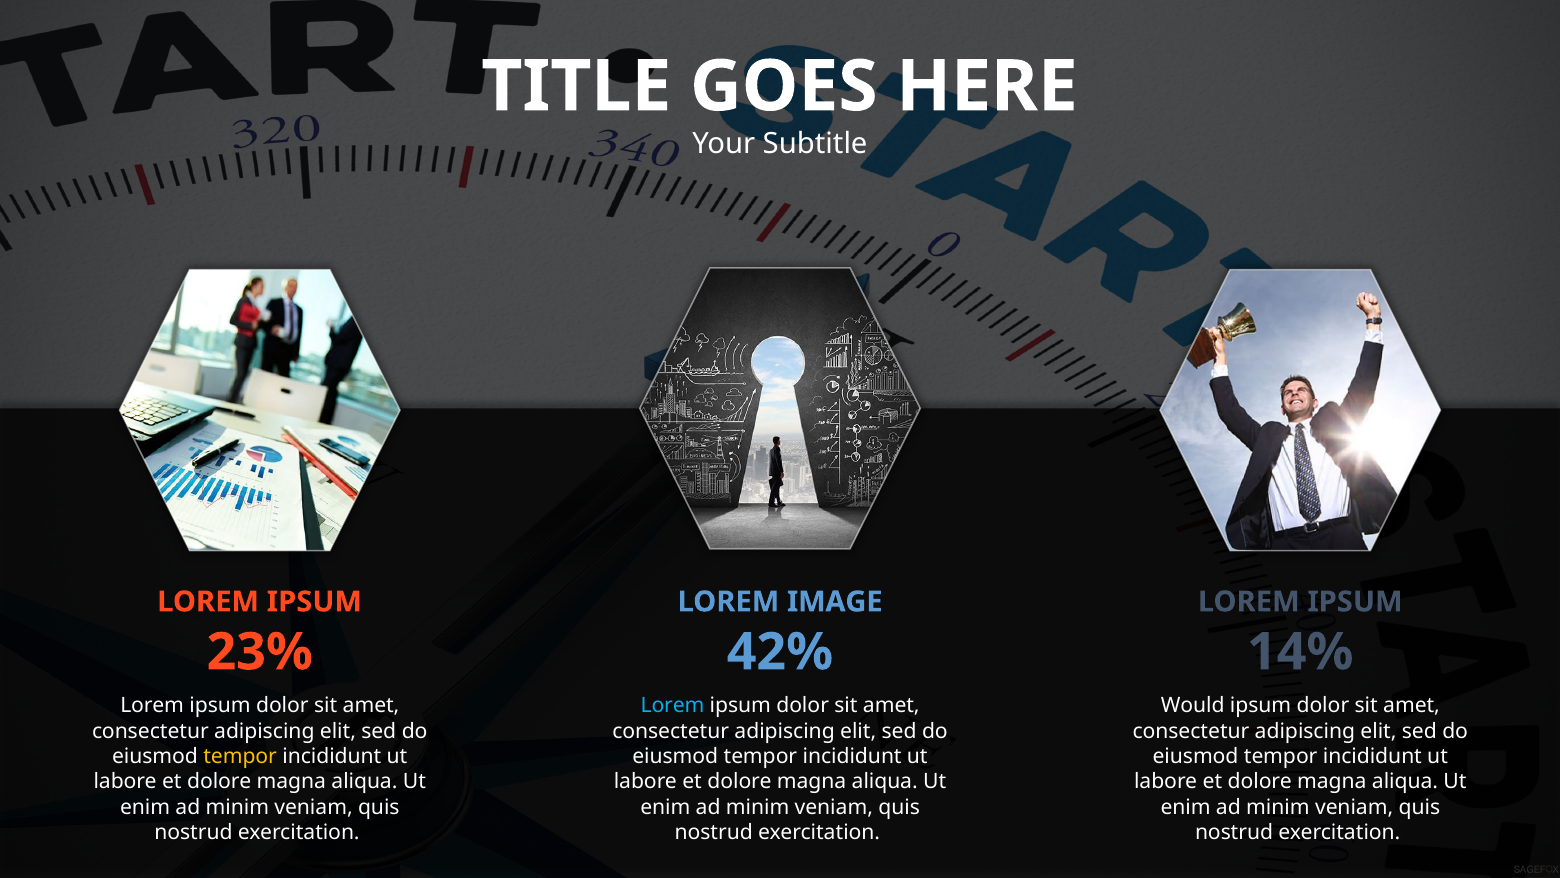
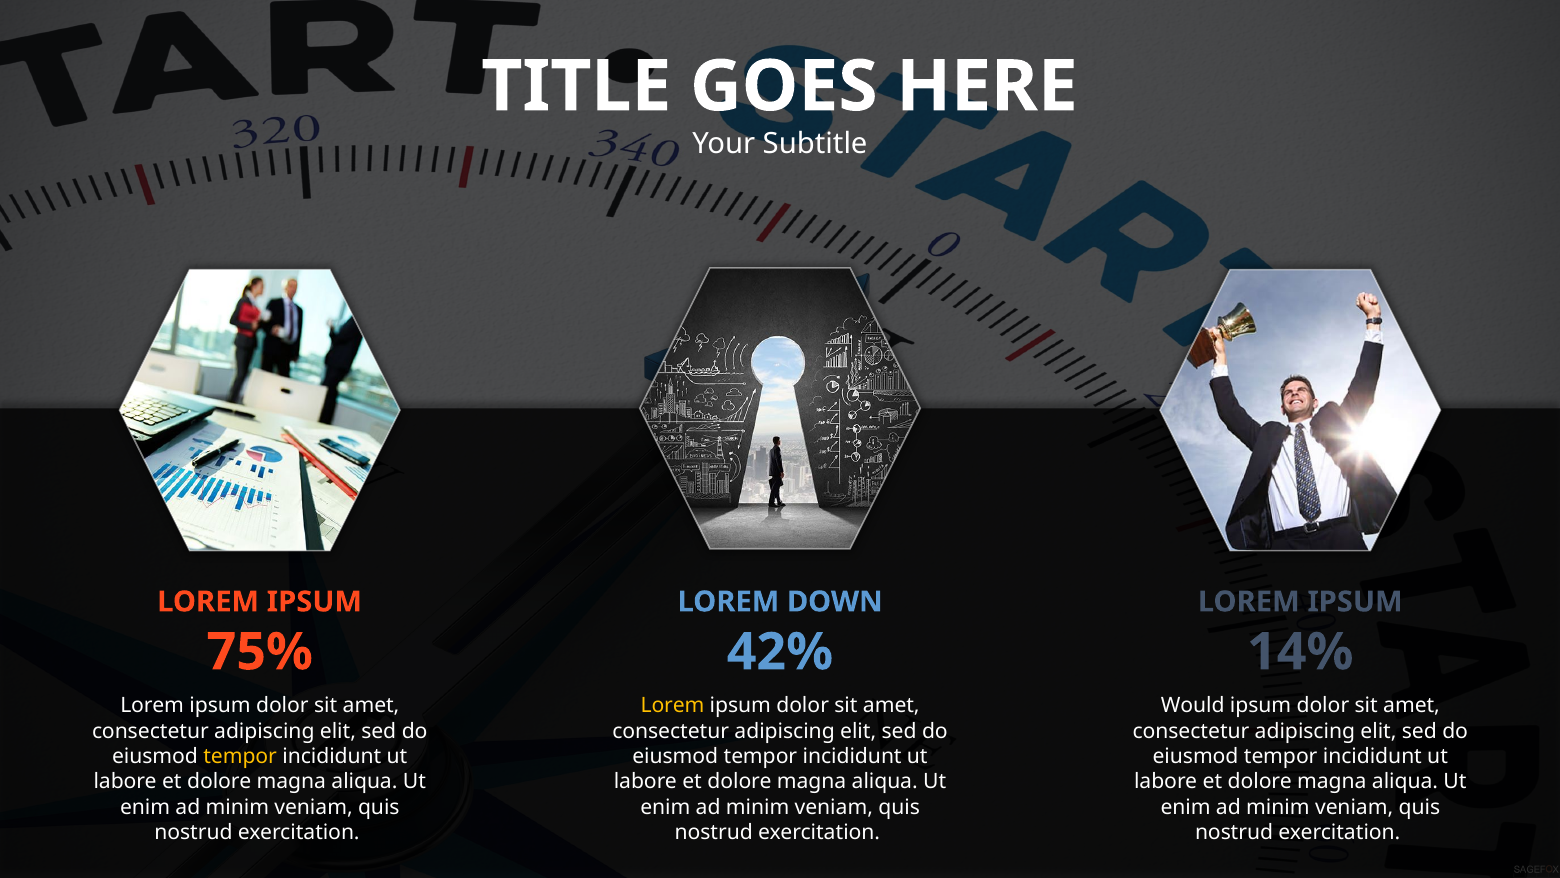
IMAGE: IMAGE -> DOWN (835, 601)
23%: 23% -> 75% (260, 652)
Lorem colour: light blue -> yellow (673, 705)
